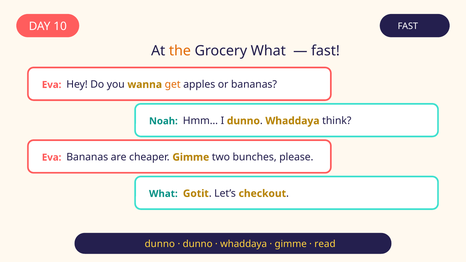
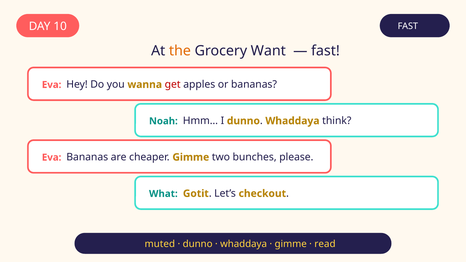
Grocery What: What -> Want (268, 51)
get colour: orange -> red (173, 85)
dunno: dunno -> muted (160, 244)
